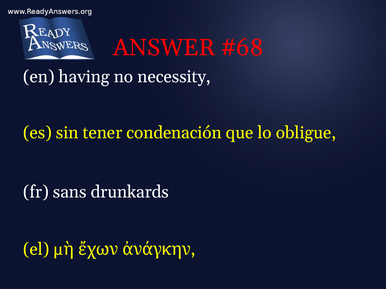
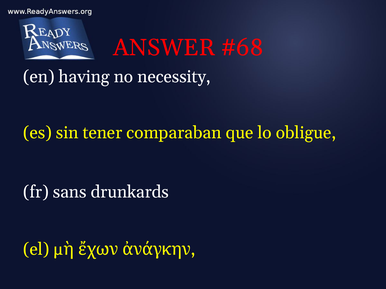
condenación: condenación -> comparaban (174, 133)
